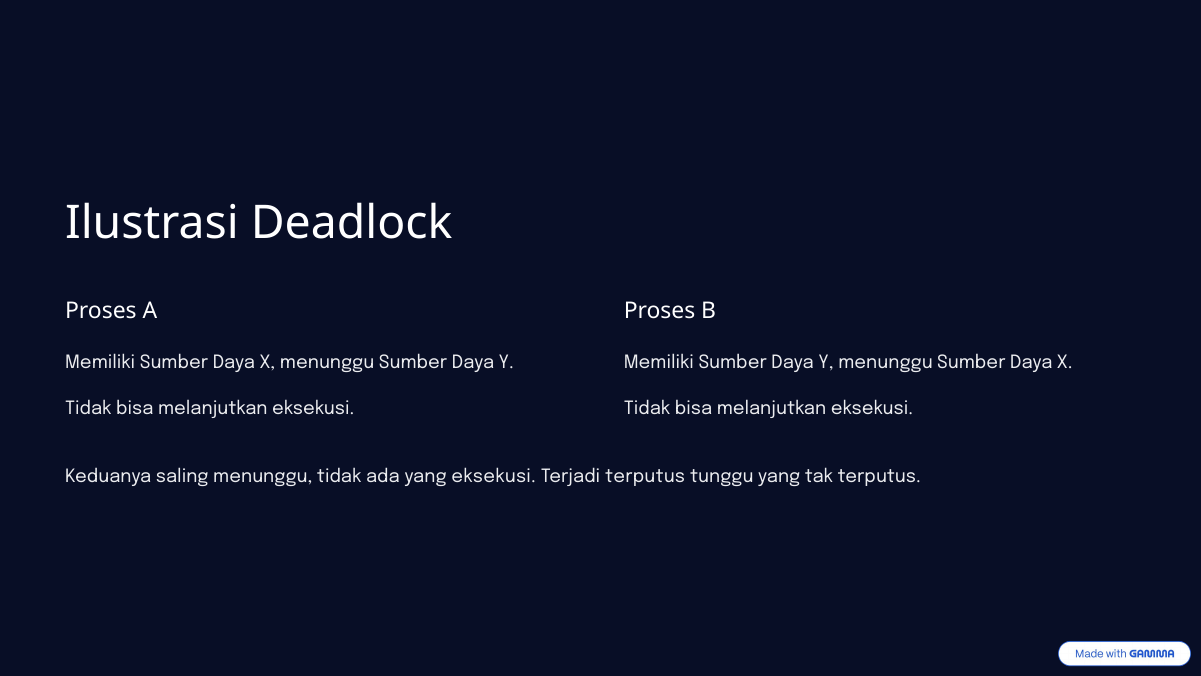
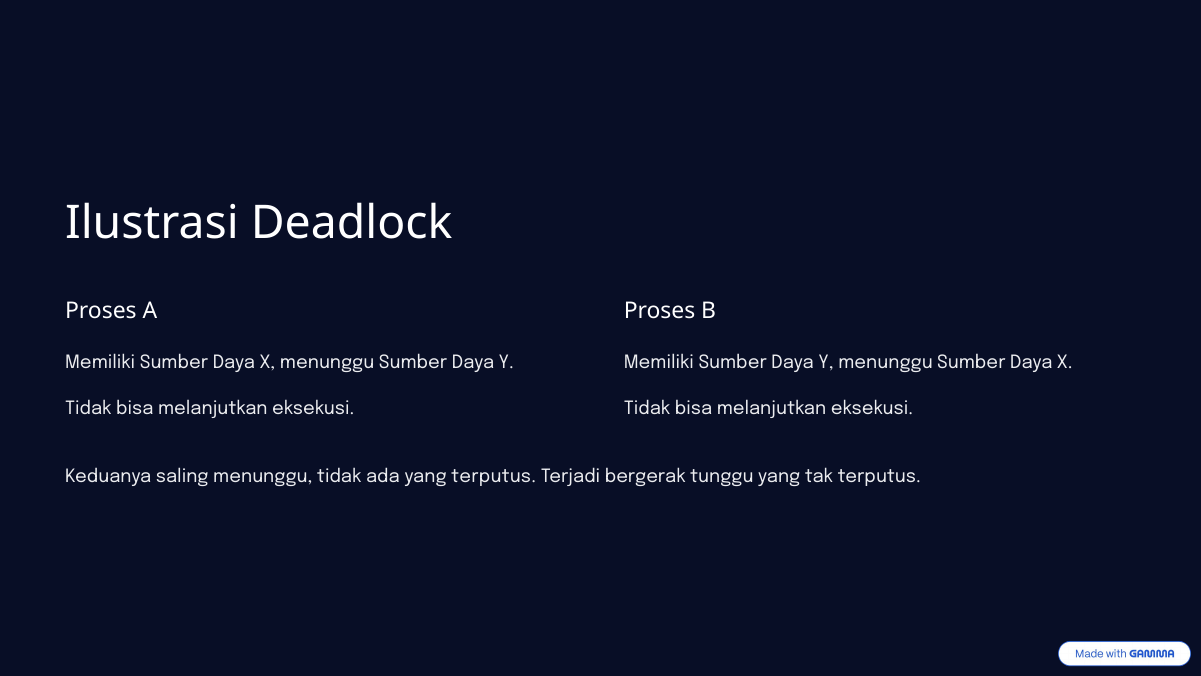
yang eksekusi: eksekusi -> terputus (494, 476)
Terjadi terputus: terputus -> bergerak (645, 476)
